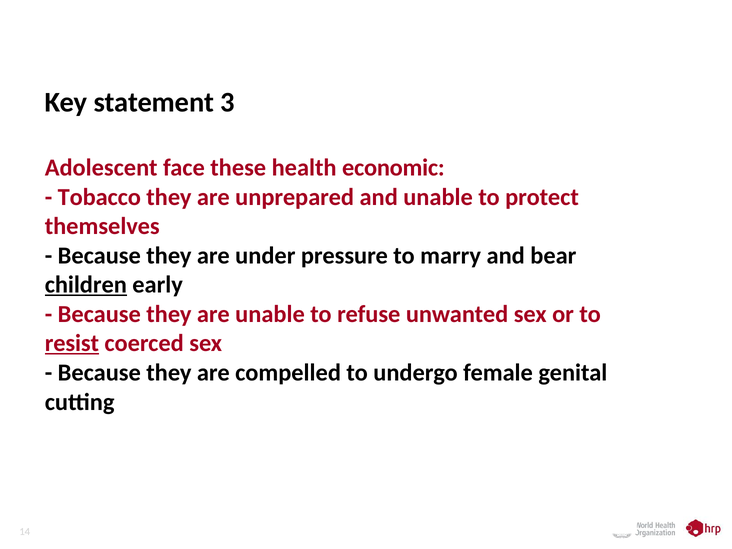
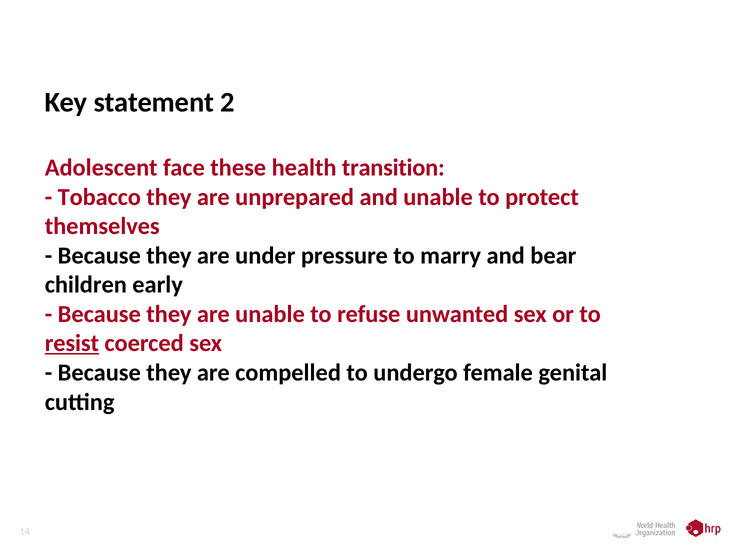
3: 3 -> 2 (228, 102)
economic: economic -> transition (393, 168)
children underline: present -> none (86, 285)
